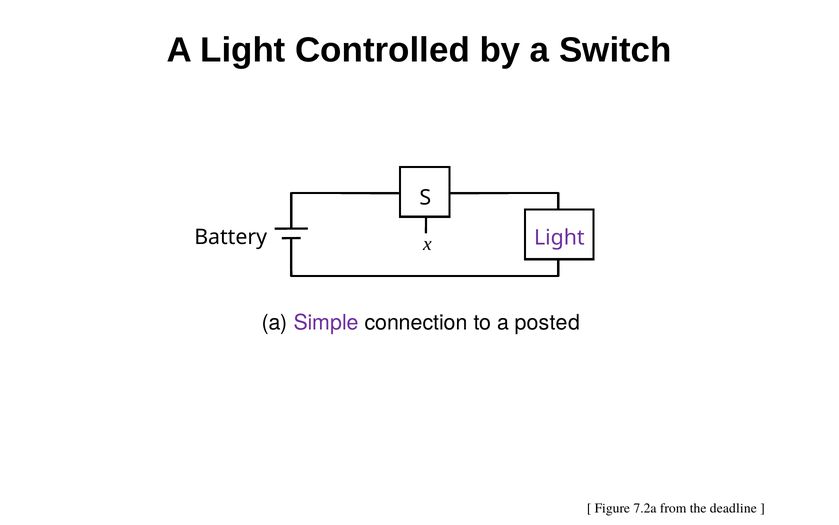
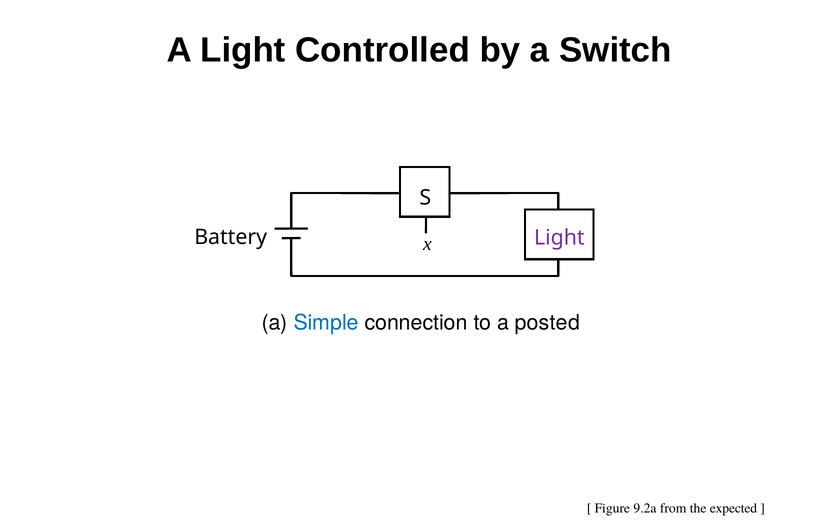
Simple colour: purple -> blue (326, 322)
7.2a: 7.2a -> 9.2a (645, 508)
deadline: deadline -> expected (733, 508)
